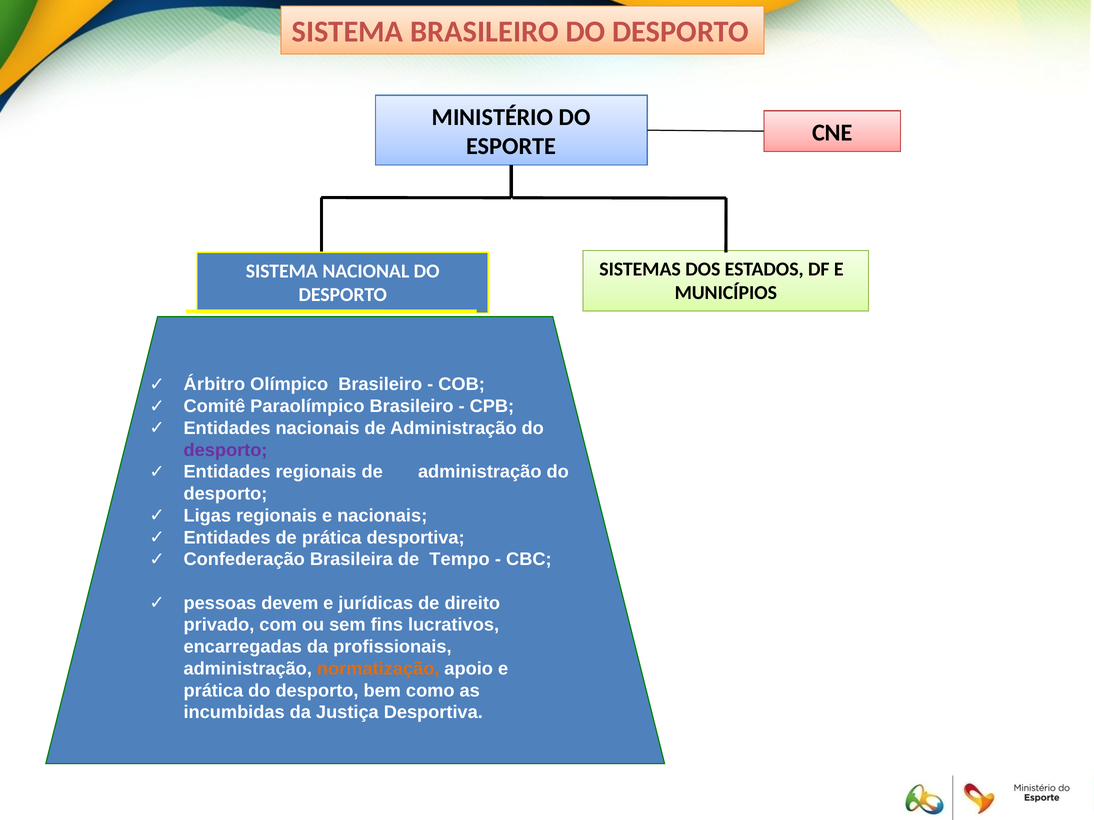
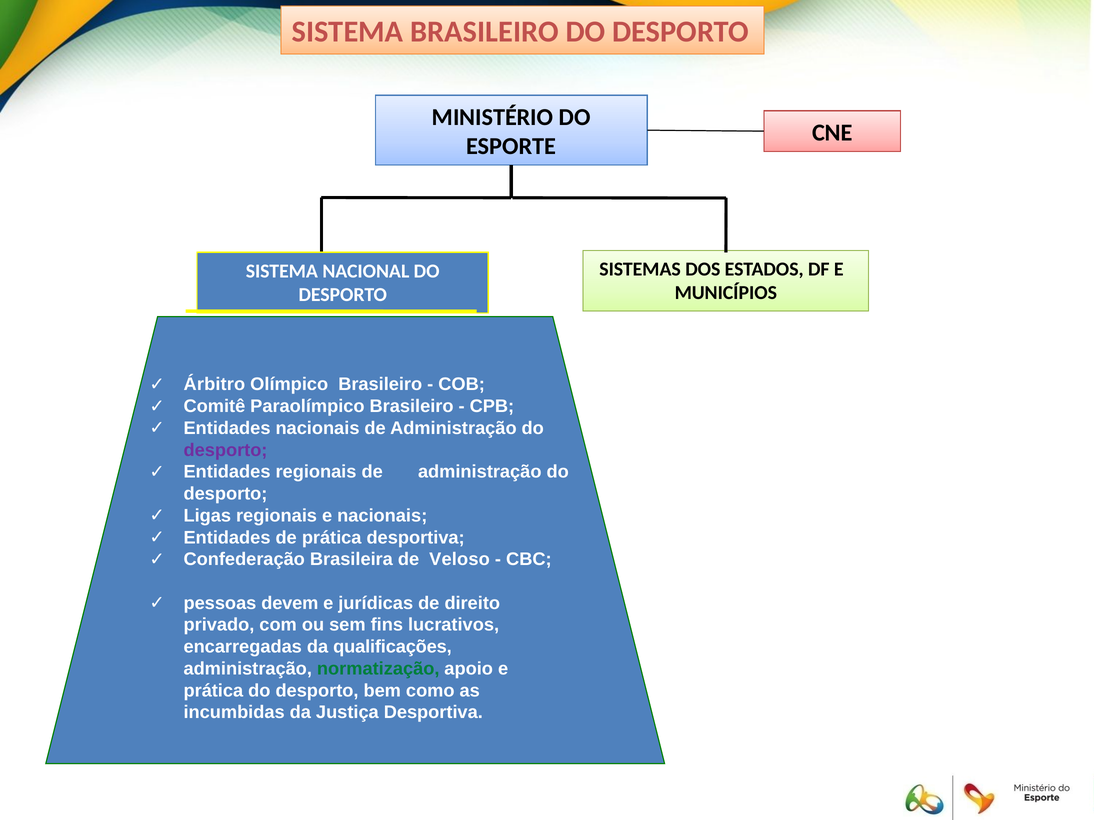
Tempo: Tempo -> Veloso (460, 560)
profissionais: profissionais -> qualificações (392, 647)
normatização colour: orange -> green (378, 669)
